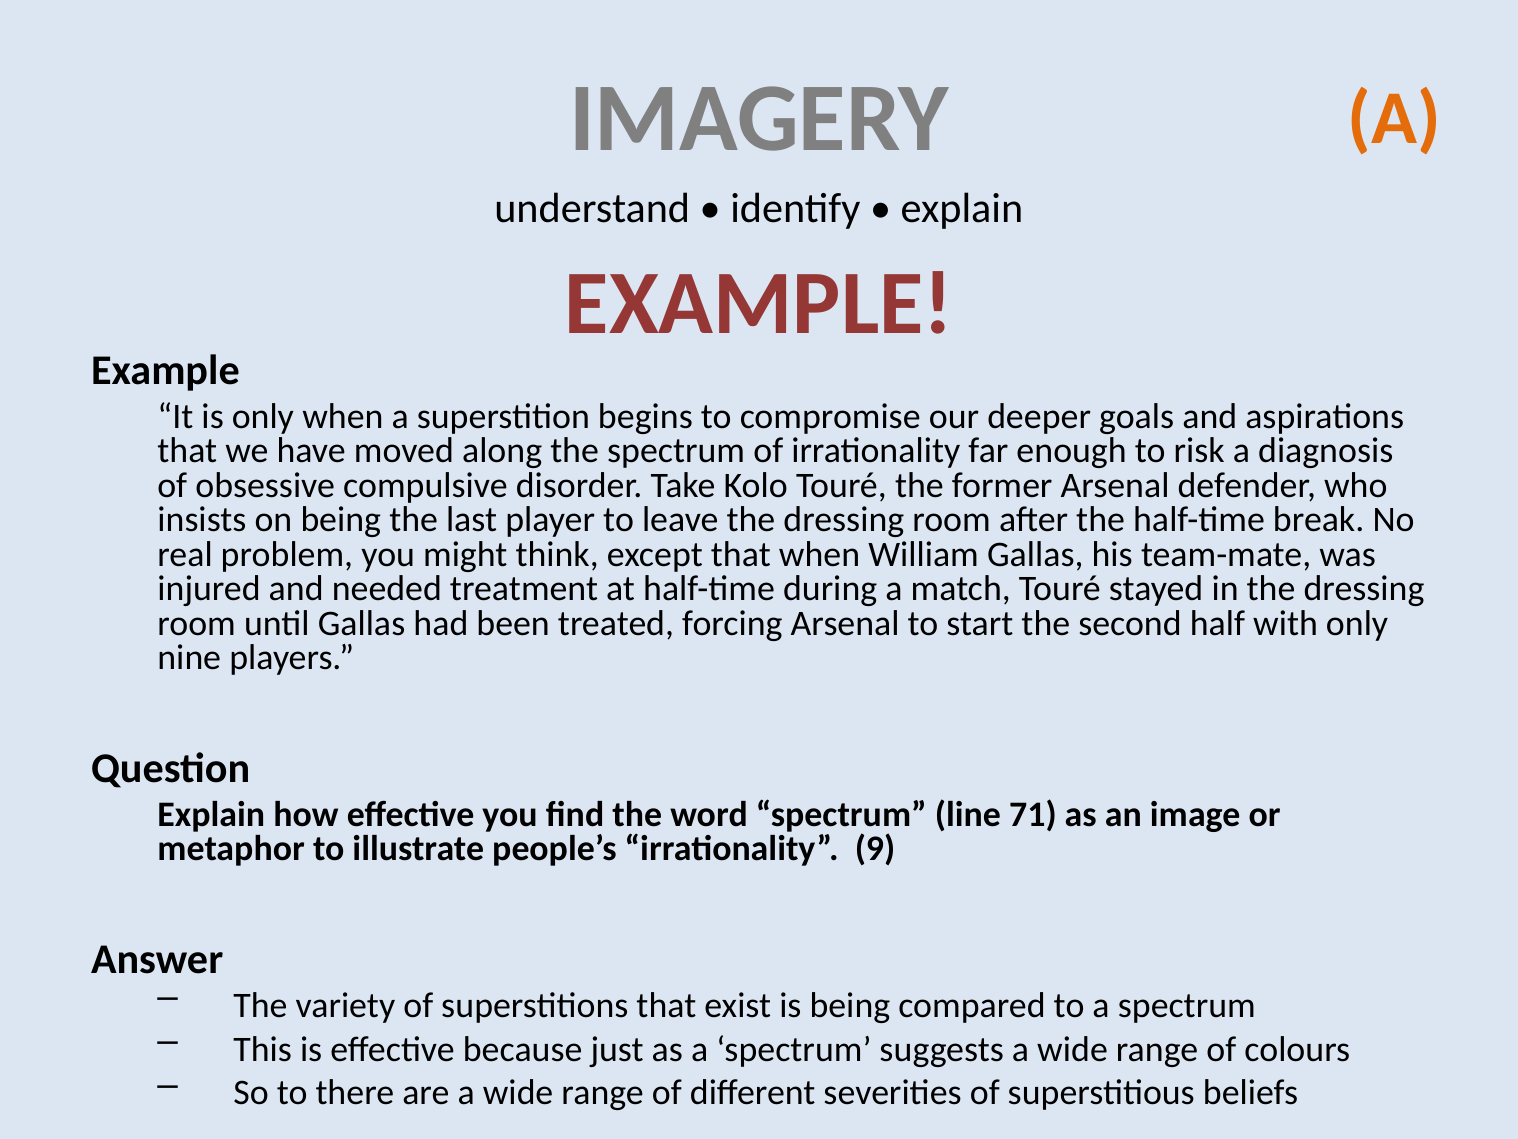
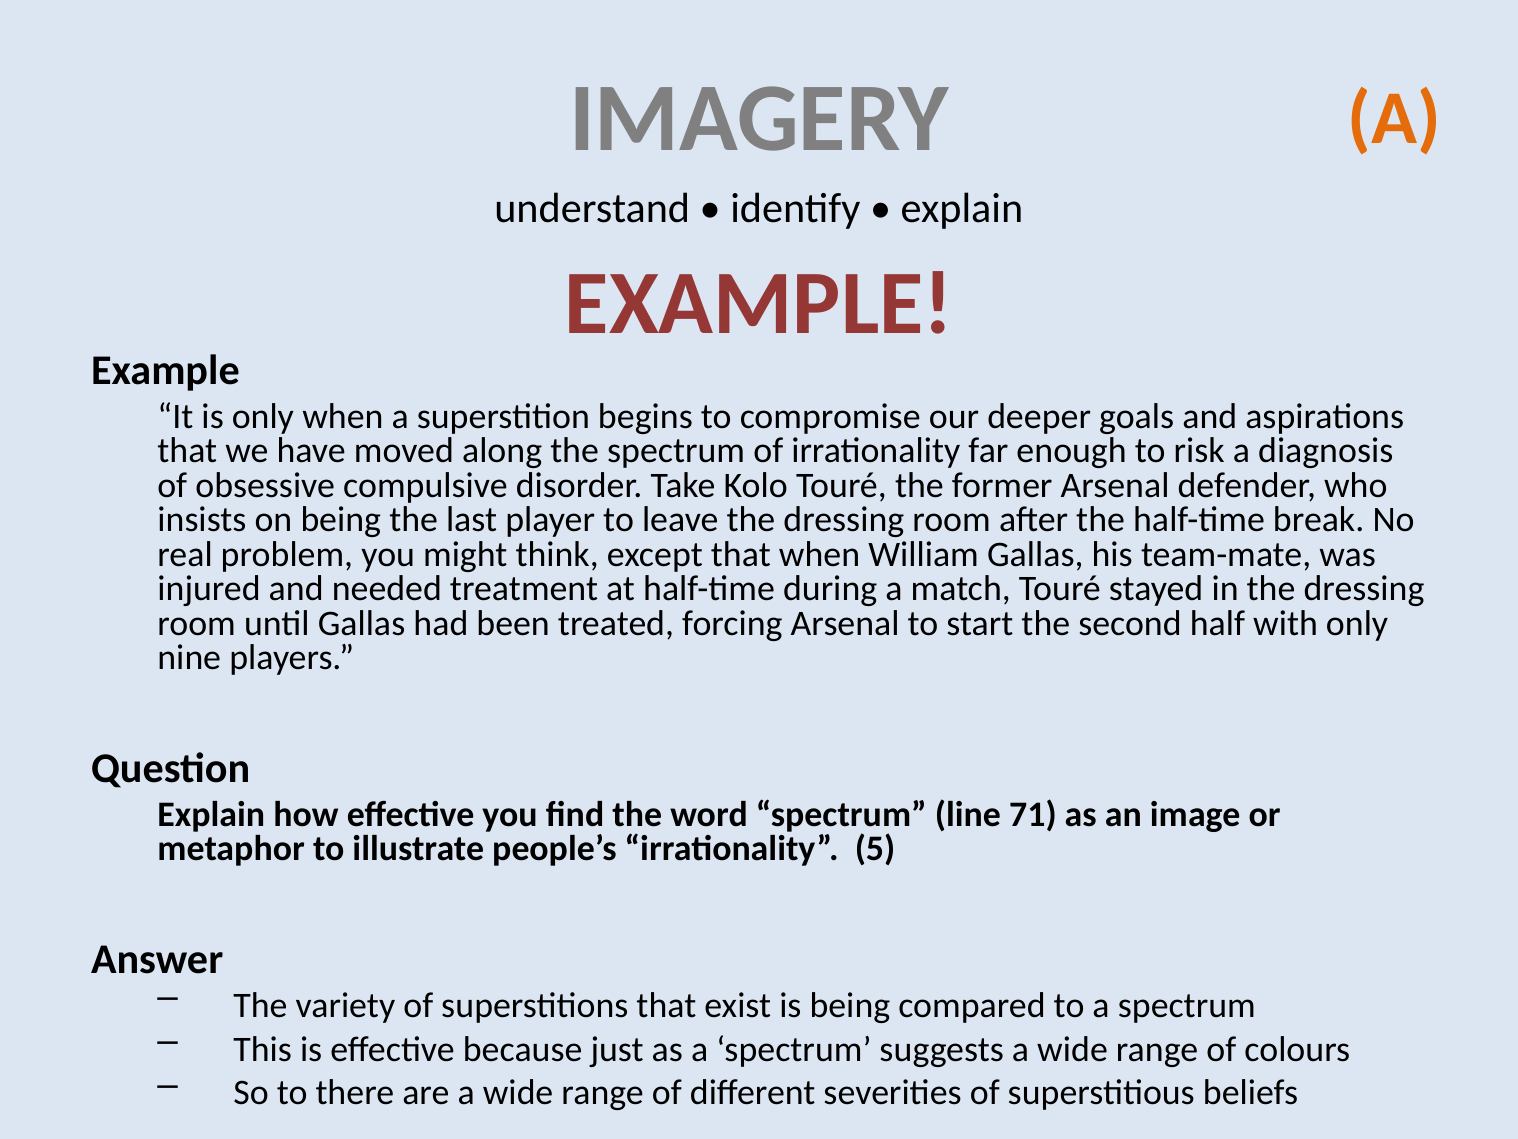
9: 9 -> 5 (875, 848)
